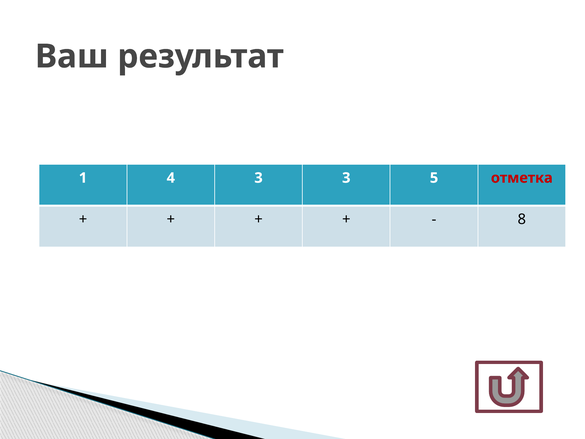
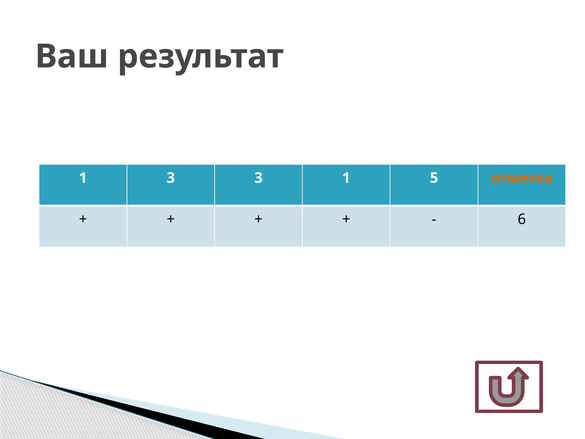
1 4: 4 -> 3 (171, 178)
3 3: 3 -> 1 (346, 178)
отметка colour: red -> orange (522, 178)
8: 8 -> 6 (522, 219)
